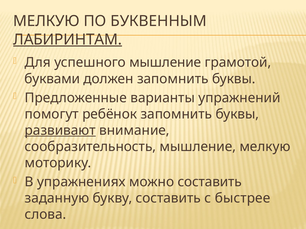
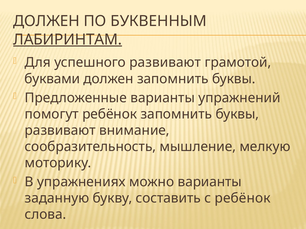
МЕЛКУЮ: МЕЛКУЮ -> ДОЛЖЕН (46, 21)
успешного мышление: мышление -> развивают (165, 63)
развивают underline: present -> none (60, 131)
можно составить: составить -> варианты (210, 182)
с быстрее: быстрее -> ребёнок (243, 199)
